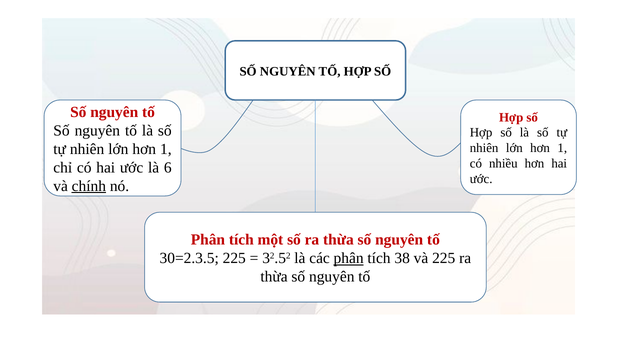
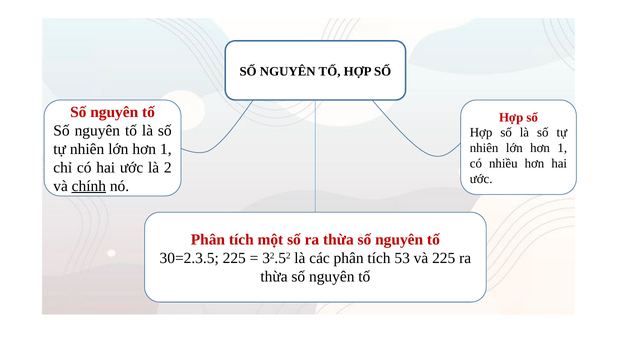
6: 6 -> 2 (168, 168)
phân underline: present -> none (349, 258)
38: 38 -> 53 (402, 258)
